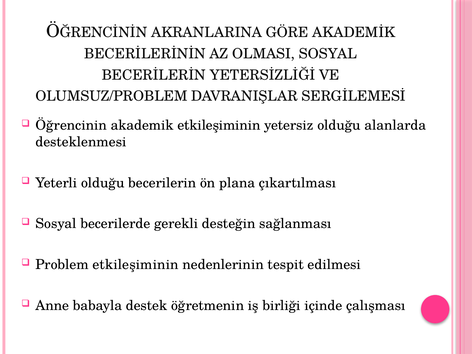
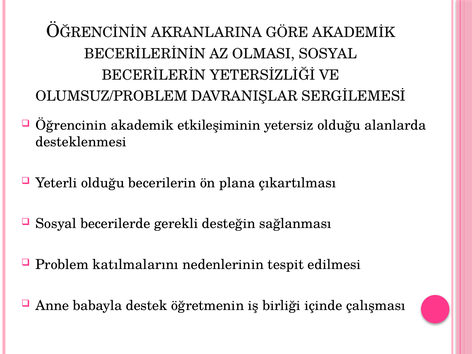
Problem etkileşiminin: etkileşiminin -> katılmalarını (136, 265)
